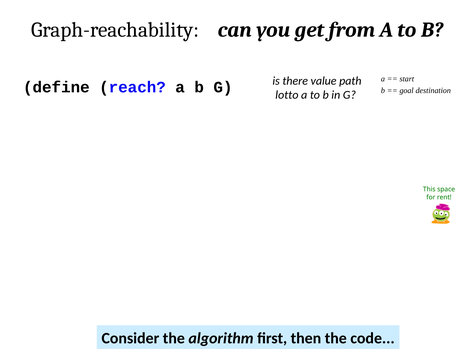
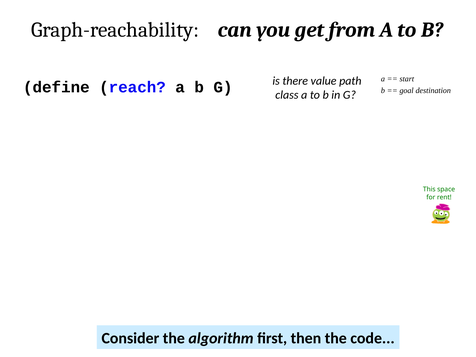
lotto: lotto -> class (287, 95)
